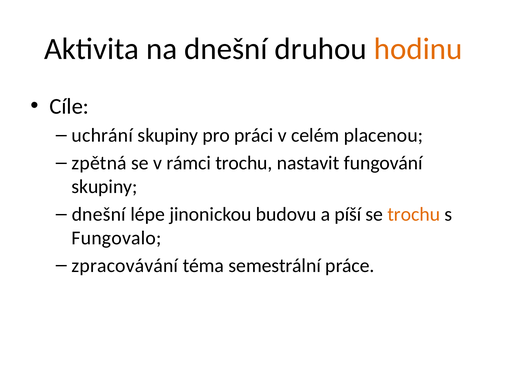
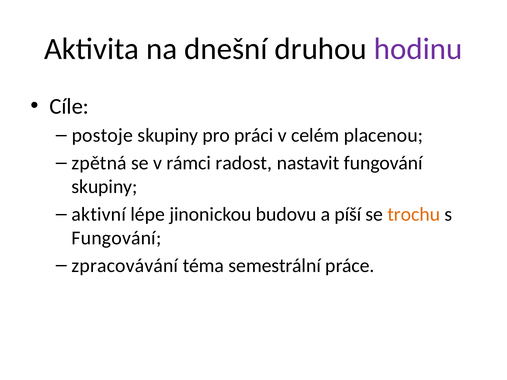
hodinu colour: orange -> purple (418, 49)
uchrání: uchrání -> postoje (102, 135)
rámci trochu: trochu -> radost (244, 163)
dnešní: dnešní -> aktivní (99, 214)
Fungovalo: Fungovalo -> Fungování (116, 238)
